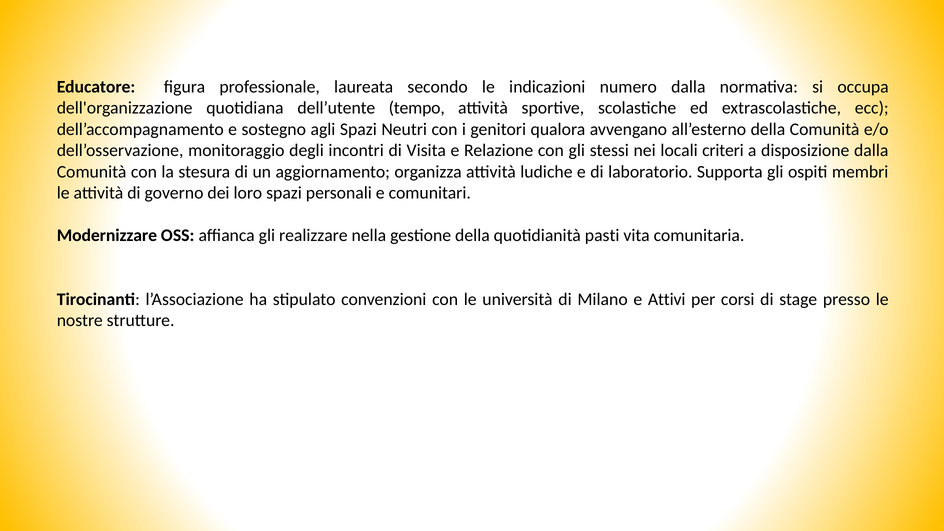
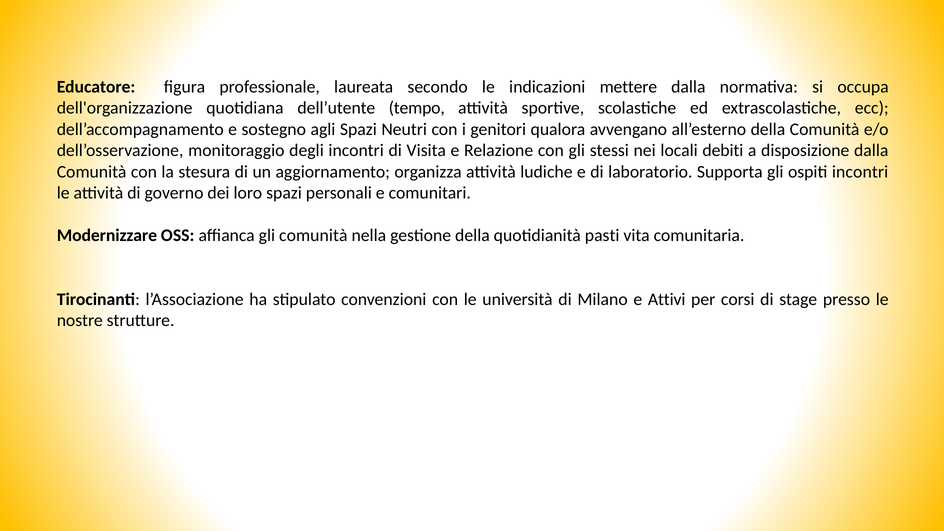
numero: numero -> mettere (628, 87)
criteri: criteri -> debiti (723, 151)
ospiti membri: membri -> incontri (860, 172)
gli realizzare: realizzare -> comunità (313, 236)
